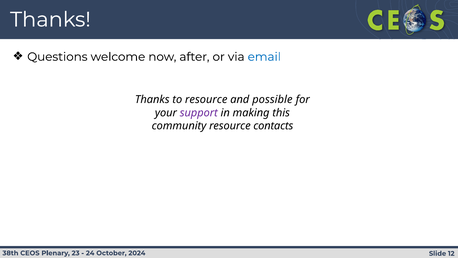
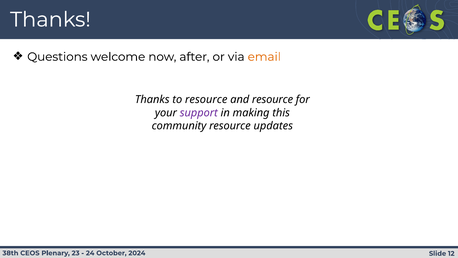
email colour: blue -> orange (264, 57)
and possible: possible -> resource (273, 99)
contacts: contacts -> updates (273, 126)
